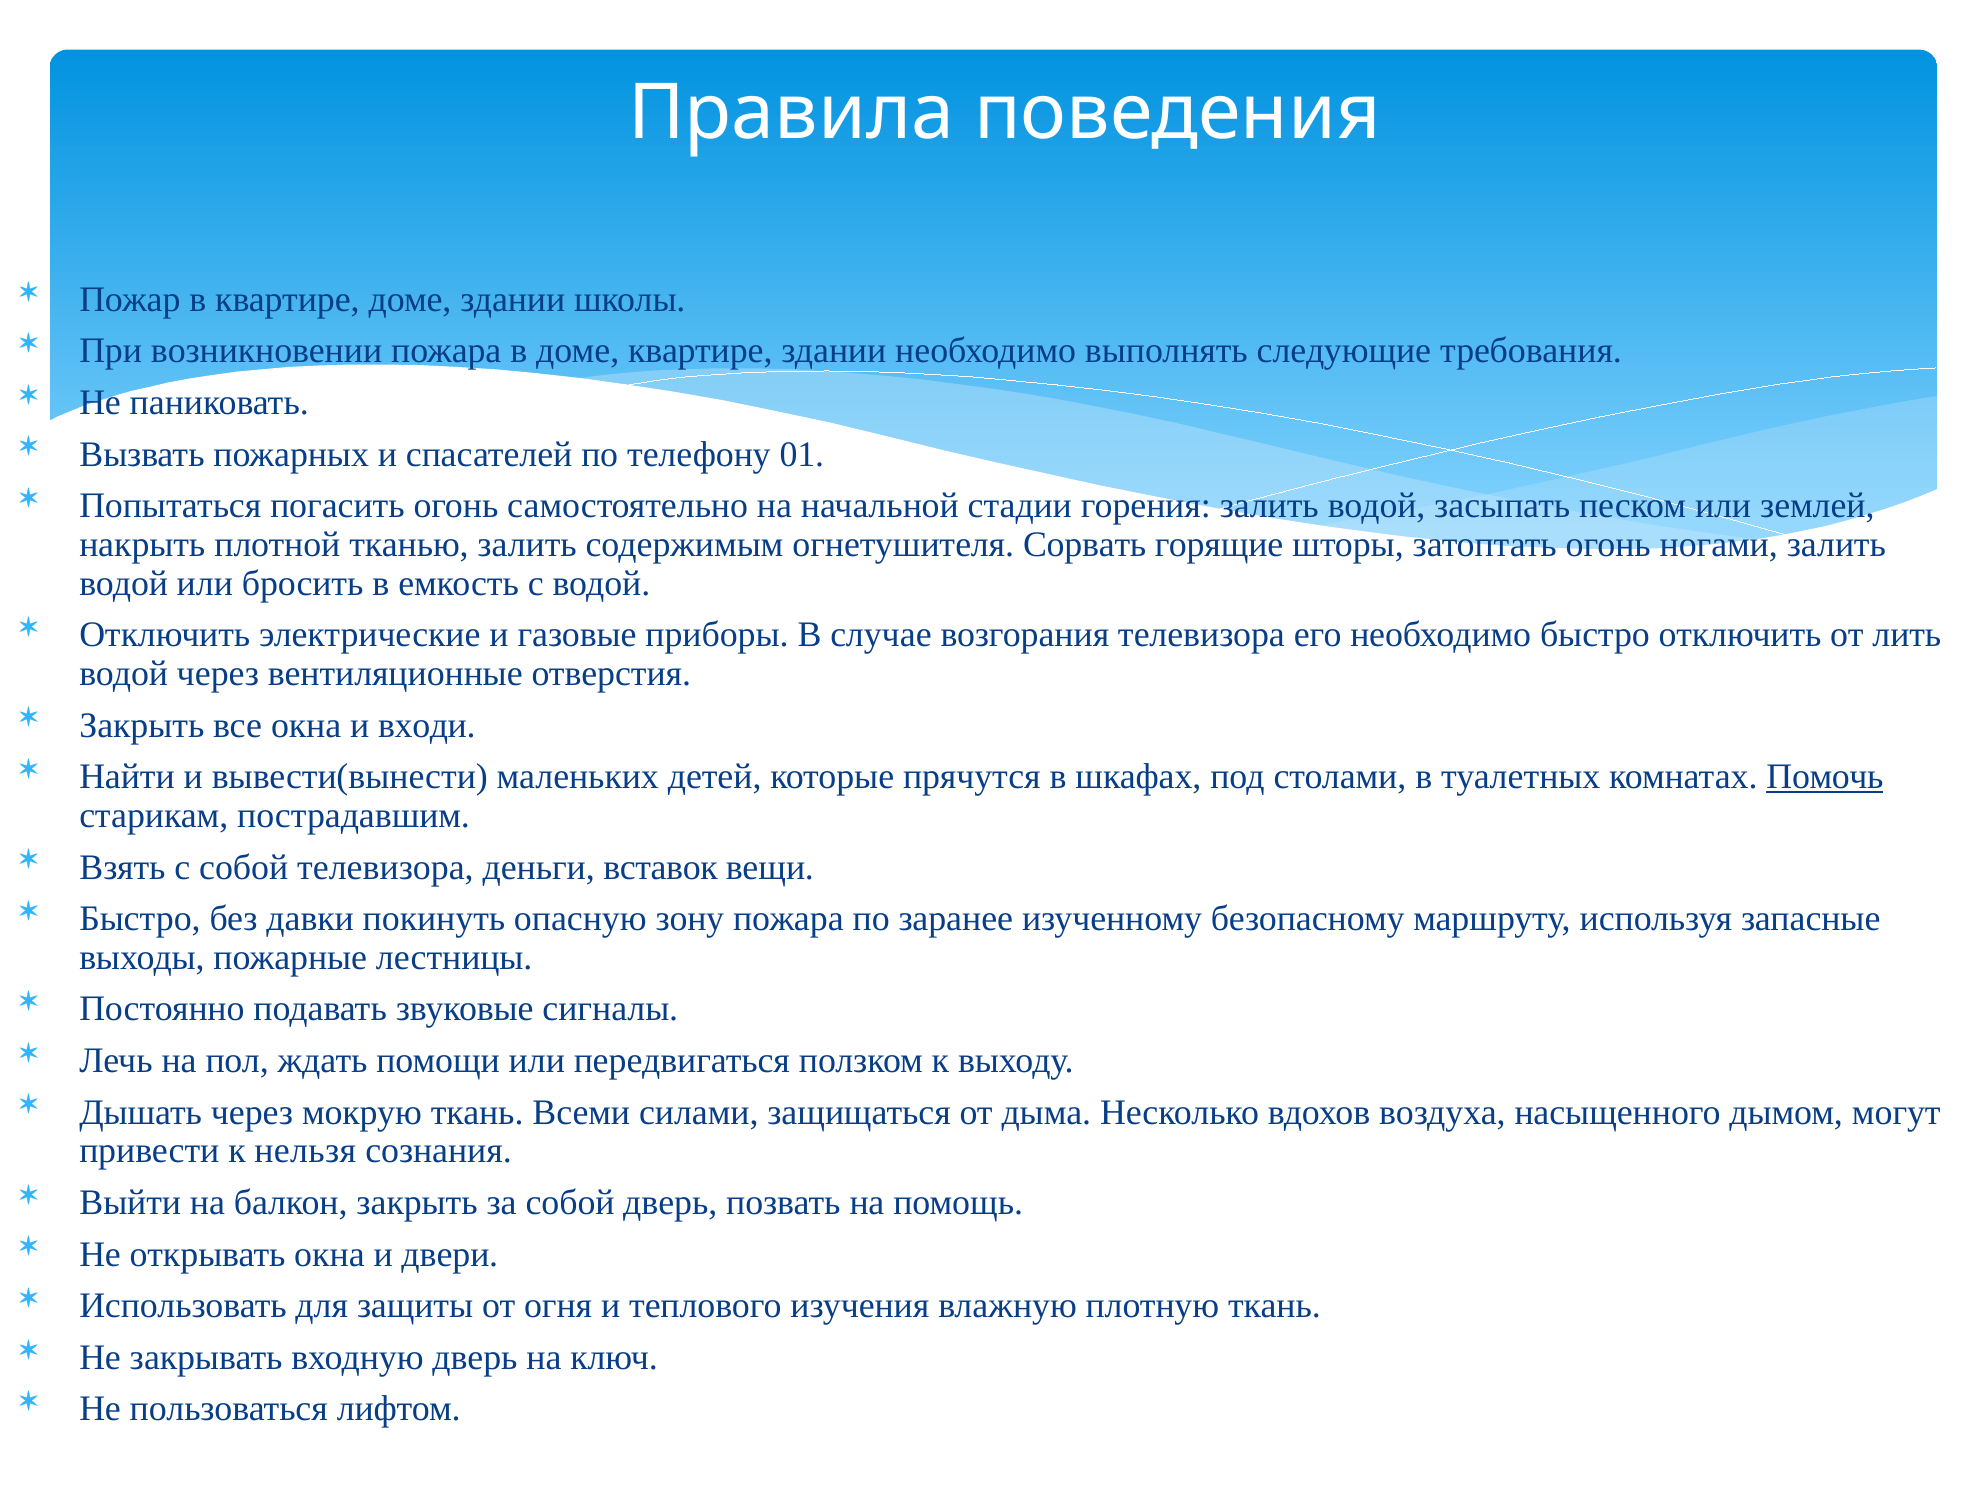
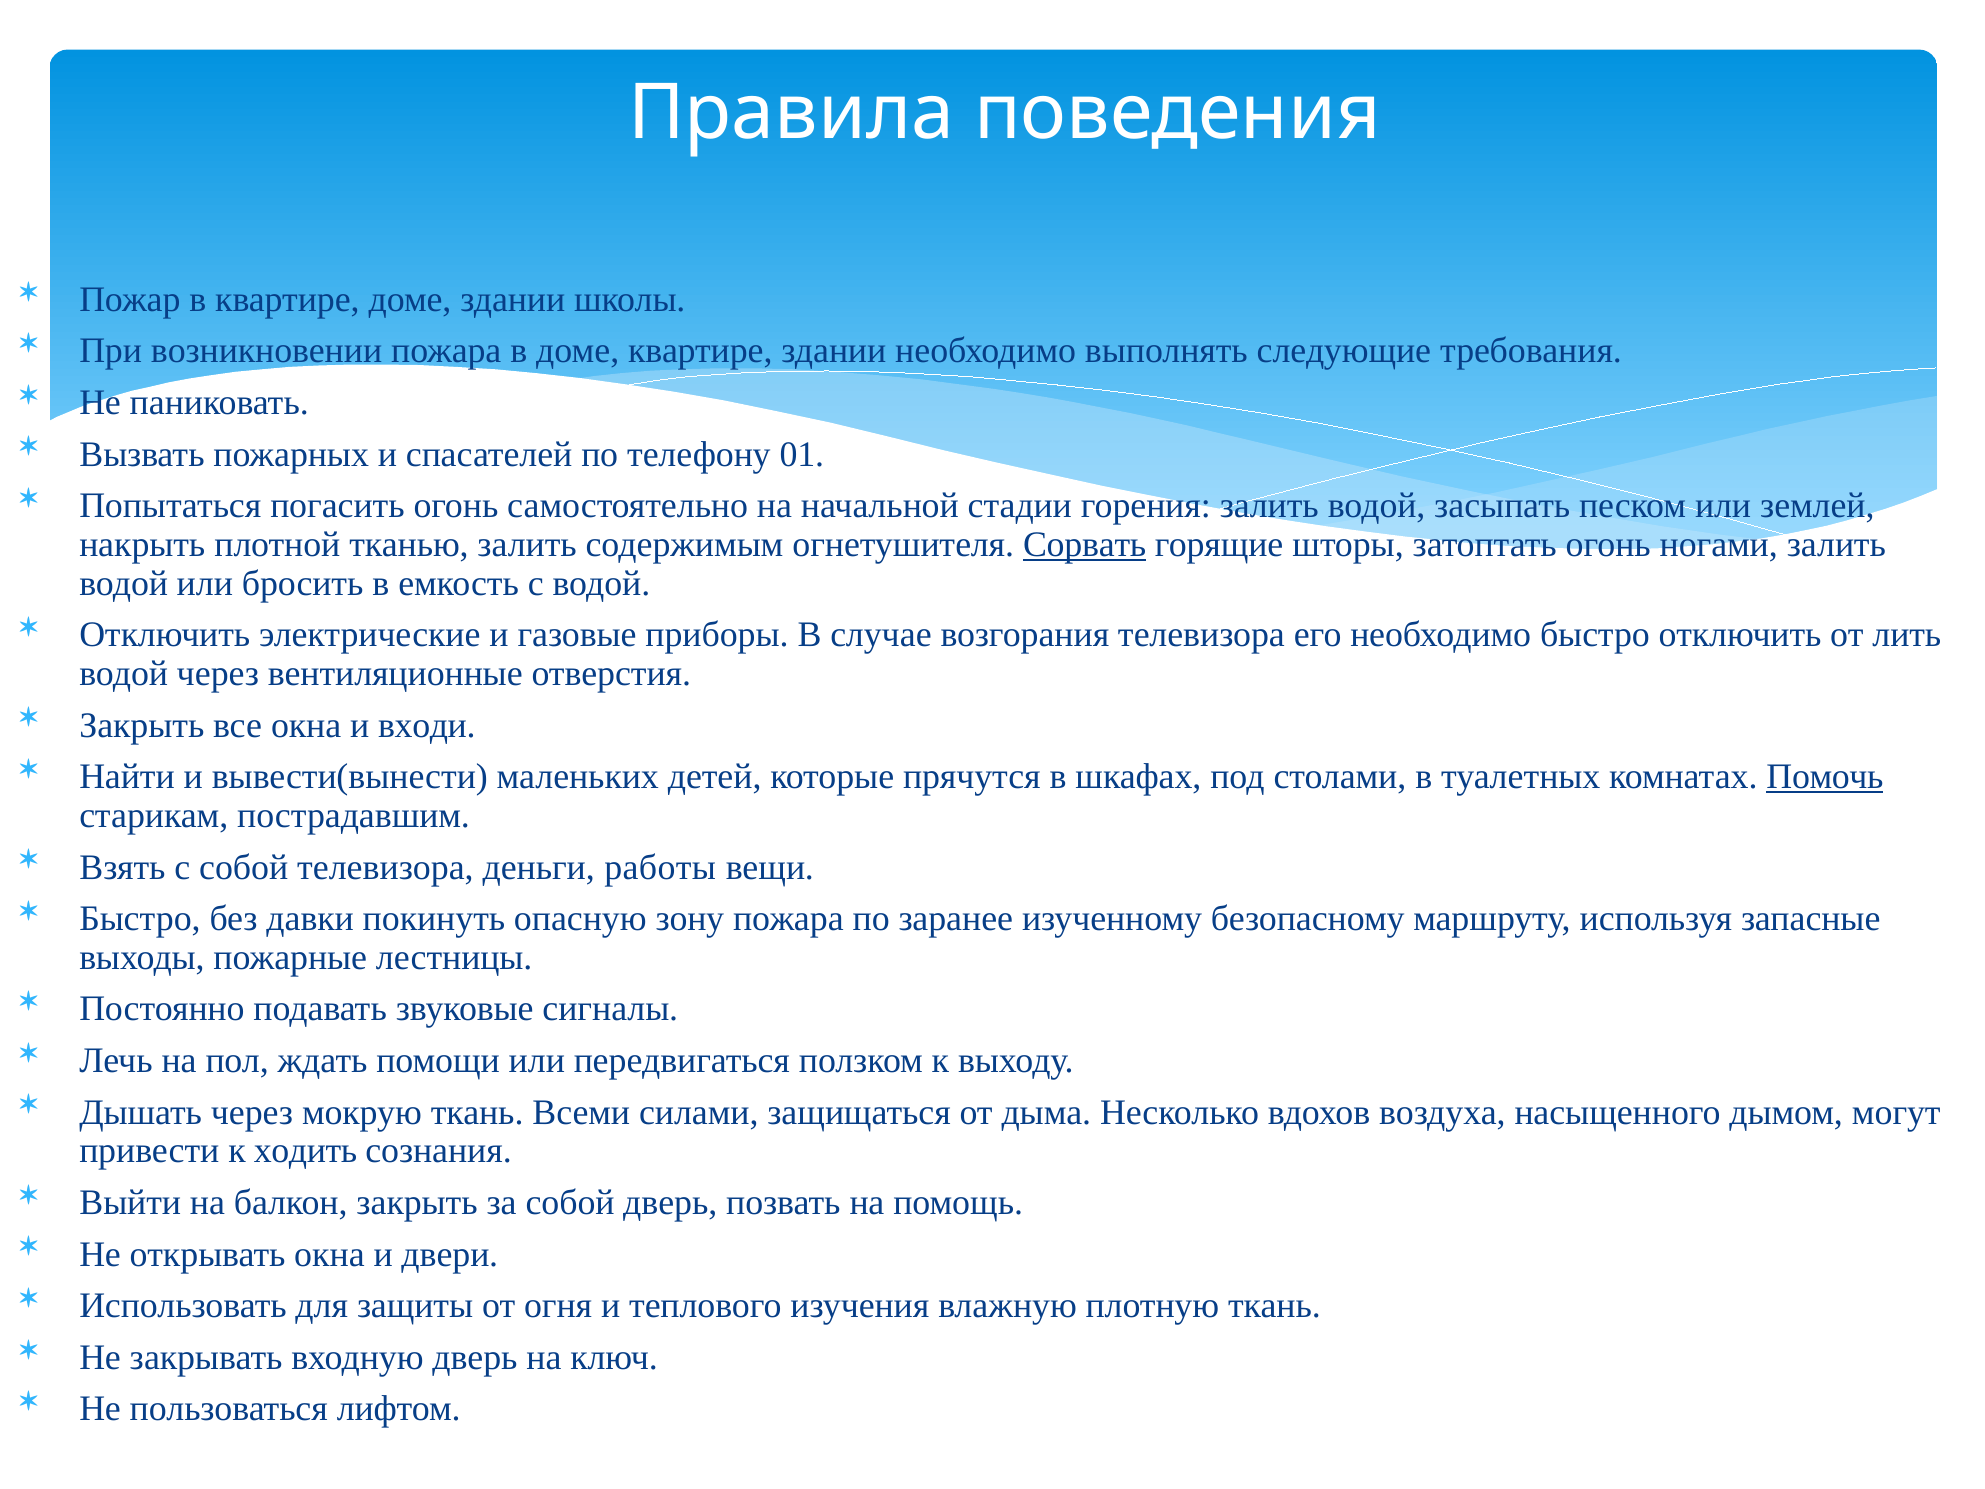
Сорвать underline: none -> present (1085, 544)
вставок: вставок -> работы (660, 867)
нельзя: нельзя -> ходить (306, 1151)
